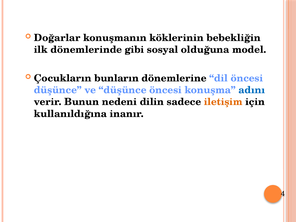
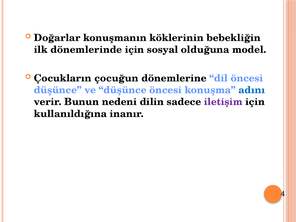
dönemlerinde gibi: gibi -> için (134, 50)
bunların: bunların -> çocuğun (116, 78)
iletişim colour: orange -> purple (223, 102)
